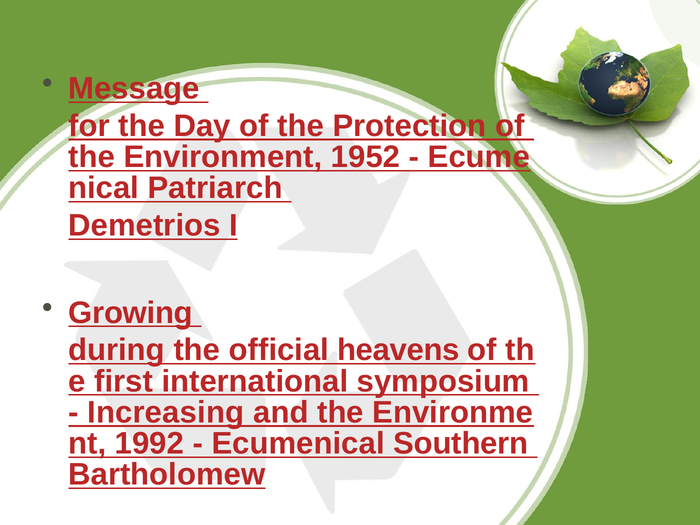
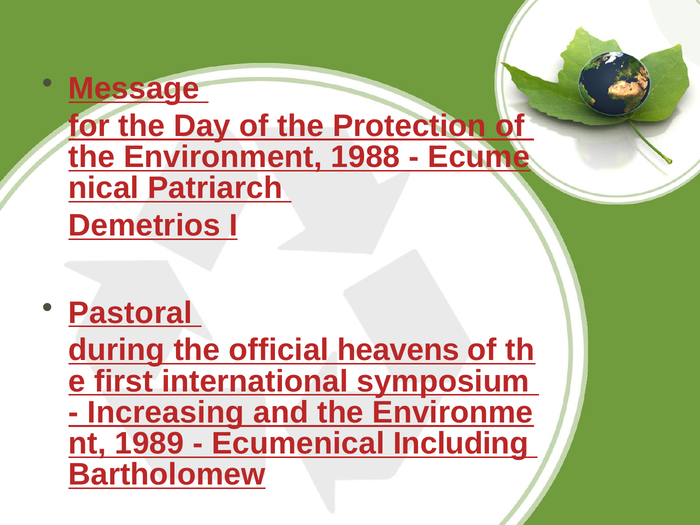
1952: 1952 -> 1988 (365, 157)
Growing: Growing -> Pastoral (130, 313)
1992: 1992 -> 1989 (149, 444)
Southern: Southern -> Including (461, 444)
